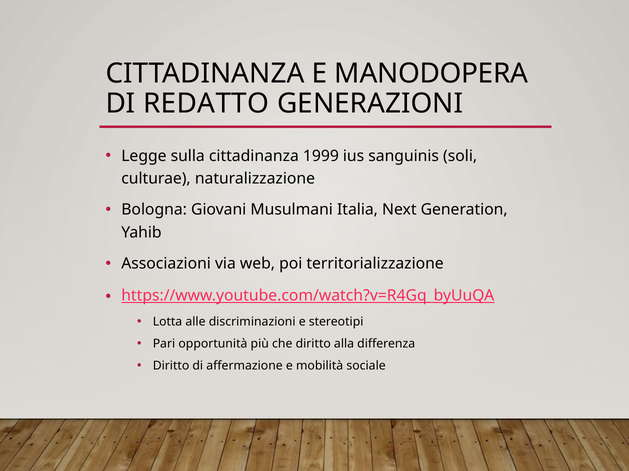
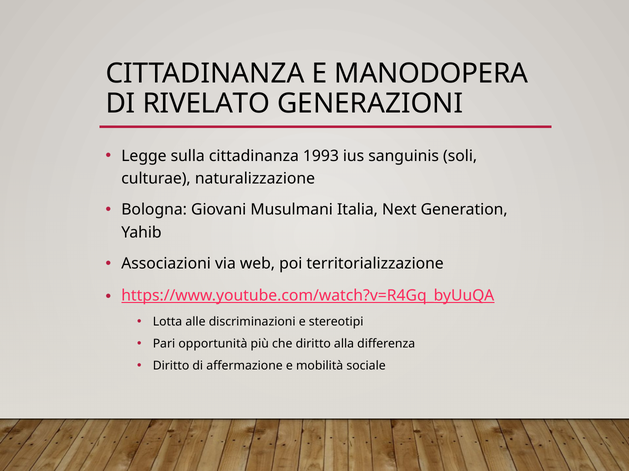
REDATTO: REDATTO -> RIVELATO (206, 104)
1999: 1999 -> 1993 (321, 156)
